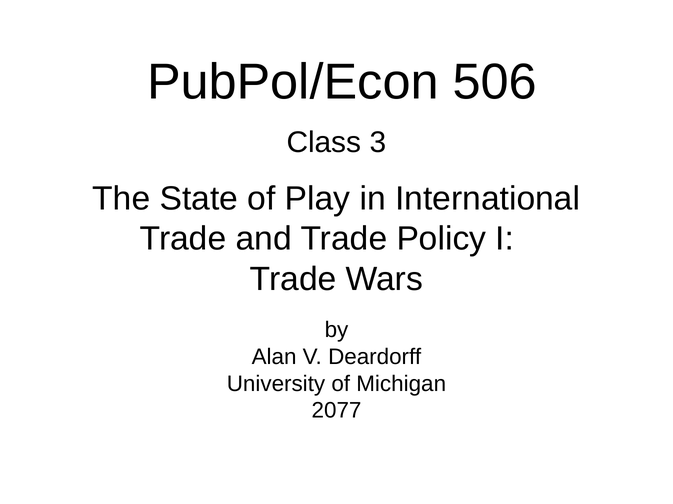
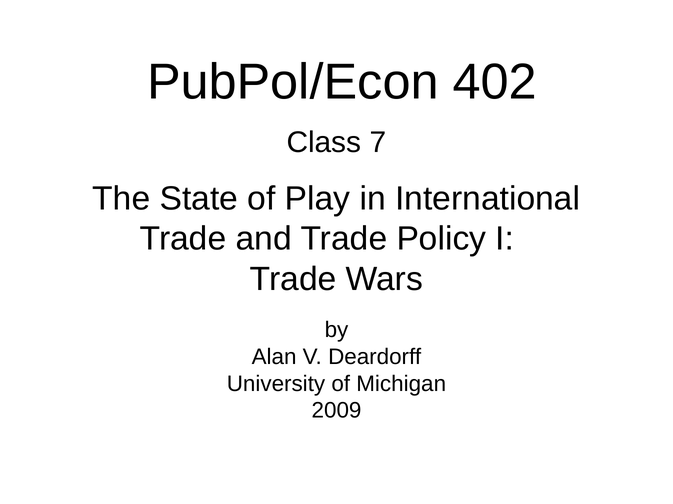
506: 506 -> 402 (495, 82)
3: 3 -> 7 (378, 143)
2077: 2077 -> 2009 (337, 411)
